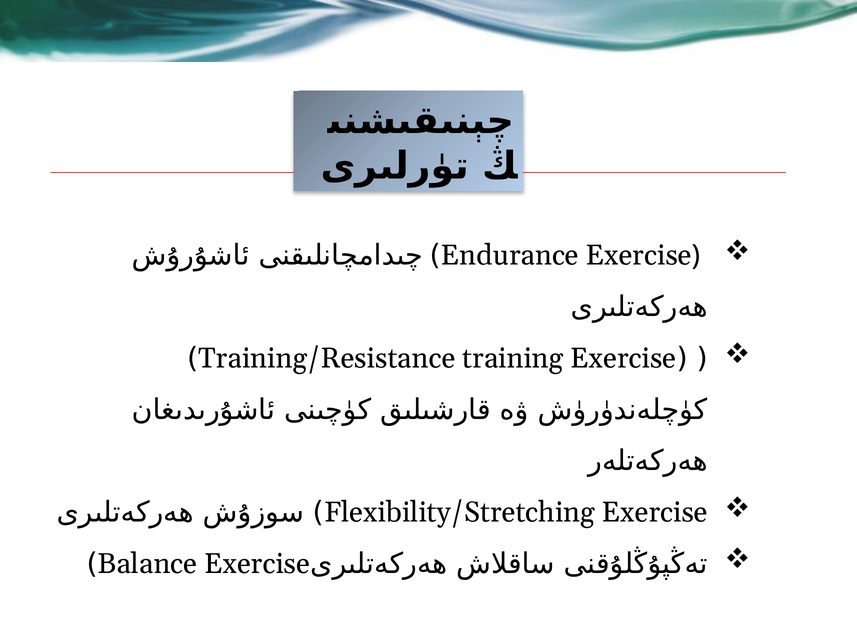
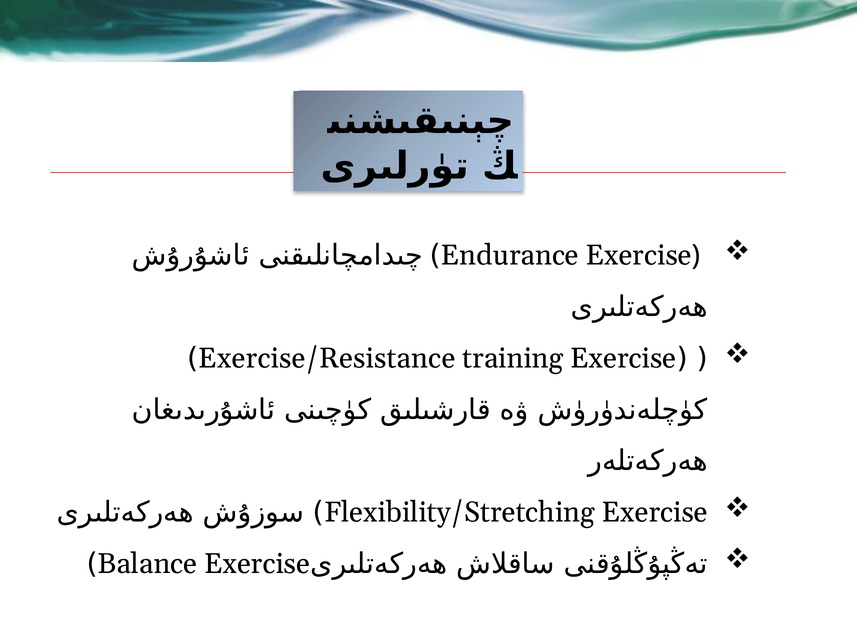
Training/Resistance: Training/Resistance -> Exercise/Resistance (327, 359)
